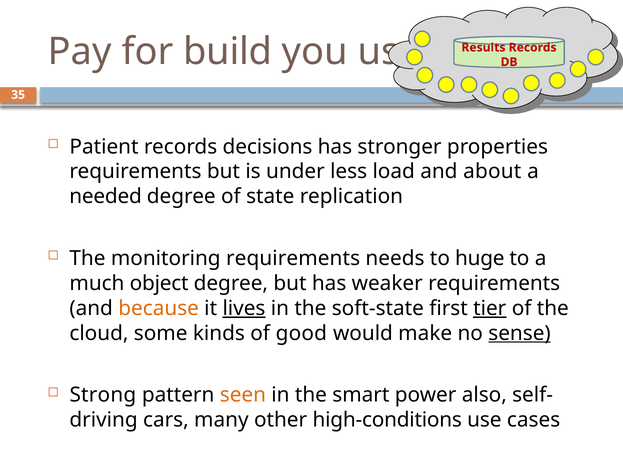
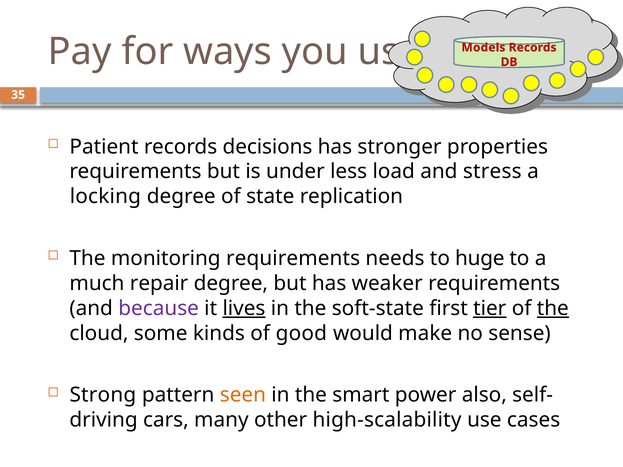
build: build -> ways (228, 52)
Results: Results -> Models (483, 48)
about: about -> stress (492, 172)
needed: needed -> locking (105, 197)
object: object -> repair (159, 284)
because colour: orange -> purple (159, 308)
the underline: none -> present (553, 308)
sense underline: present -> none (520, 333)
high-conditions: high-conditions -> high-scalability (387, 420)
